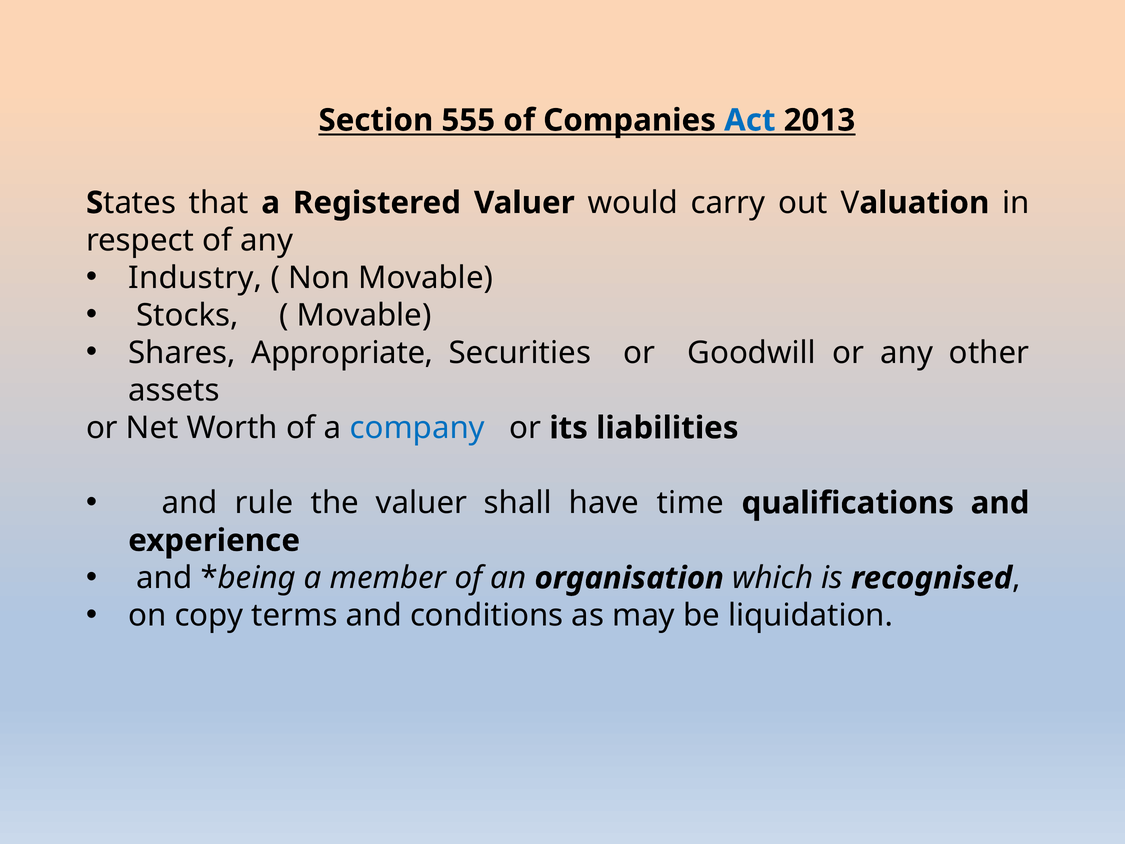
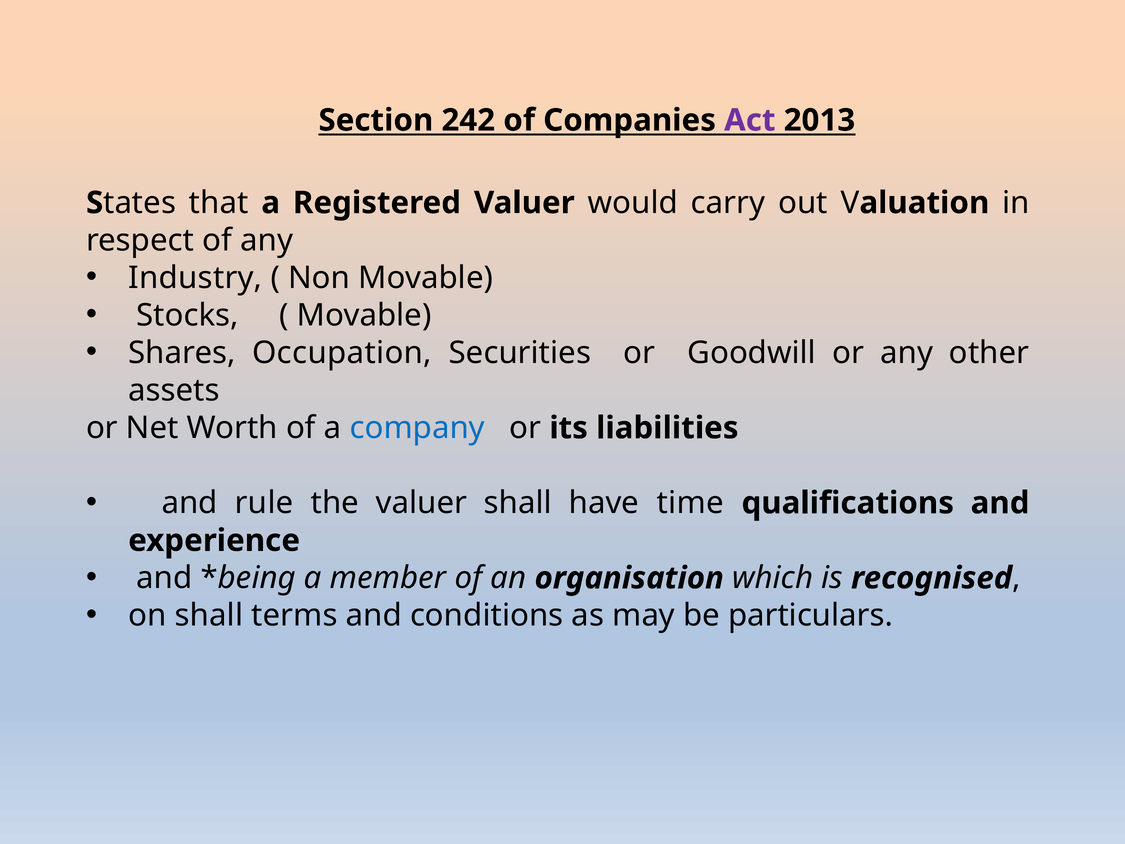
555: 555 -> 242 (468, 120)
Act colour: blue -> purple (750, 120)
Appropriate: Appropriate -> Occupation (342, 353)
on copy: copy -> shall (209, 615)
liquidation: liquidation -> particulars (811, 615)
